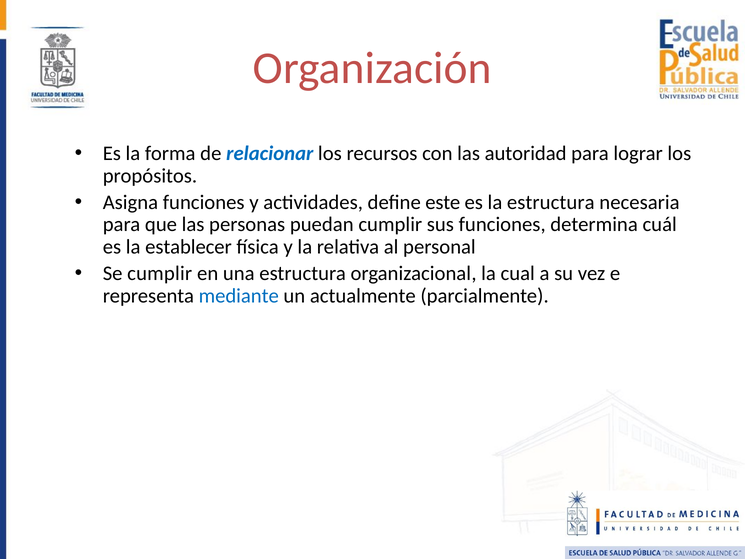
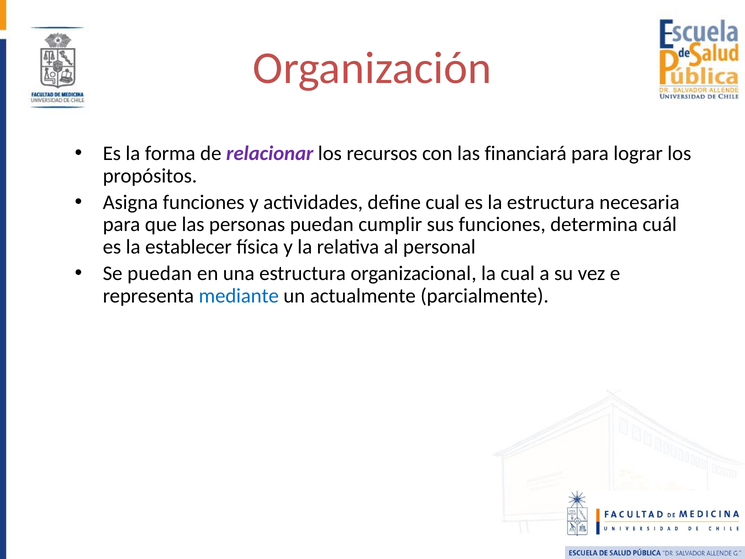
relacionar colour: blue -> purple (270, 153)
autoridad: autoridad -> financiará (526, 153)
define este: este -> cual (443, 202)
Se cumplir: cumplir -> puedan (160, 273)
